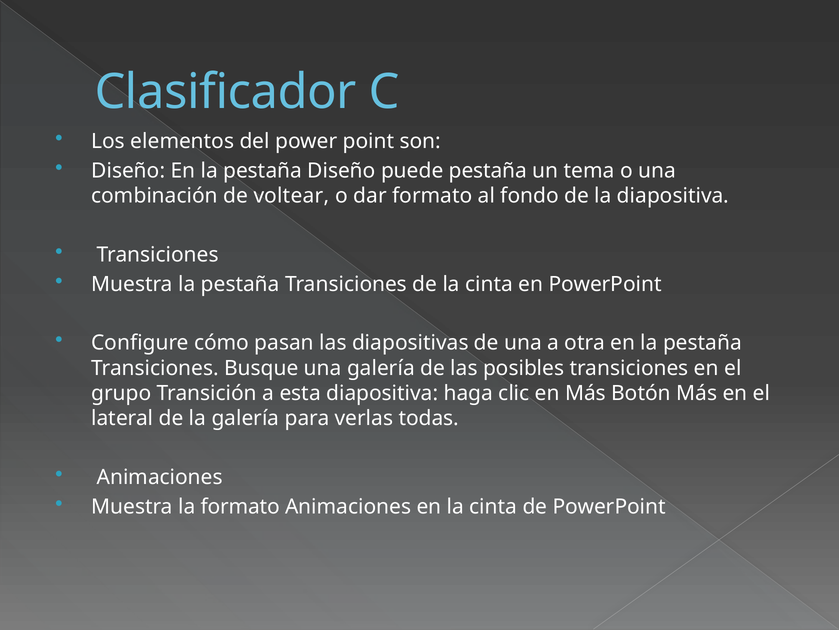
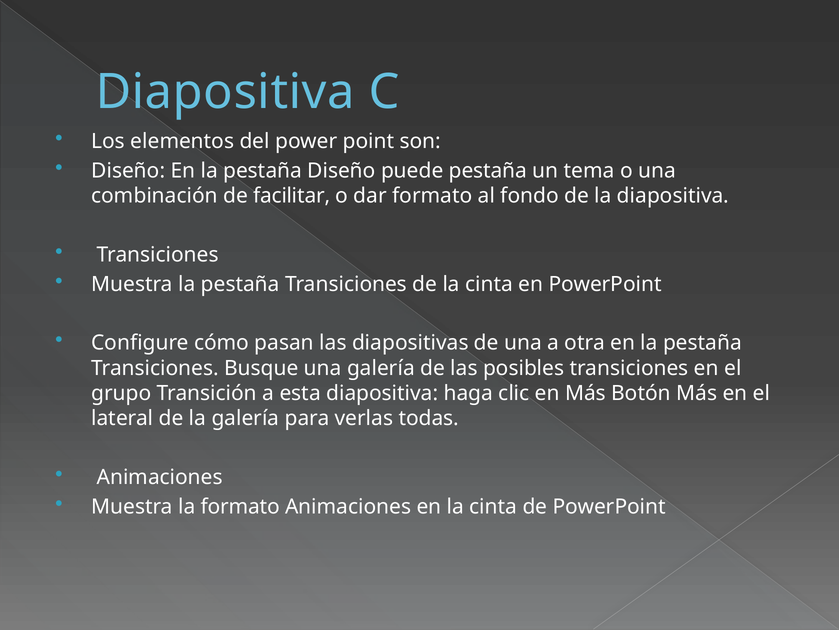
Clasificador: Clasificador -> Diapositiva (225, 92)
voltear: voltear -> facilitar (292, 196)
